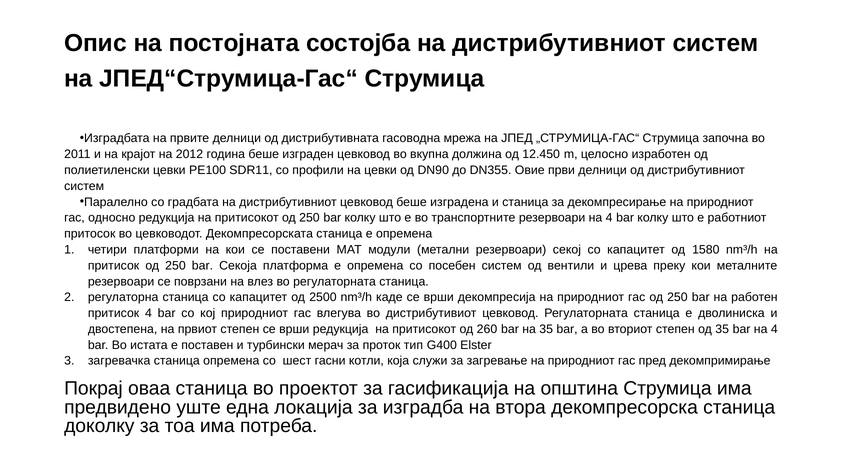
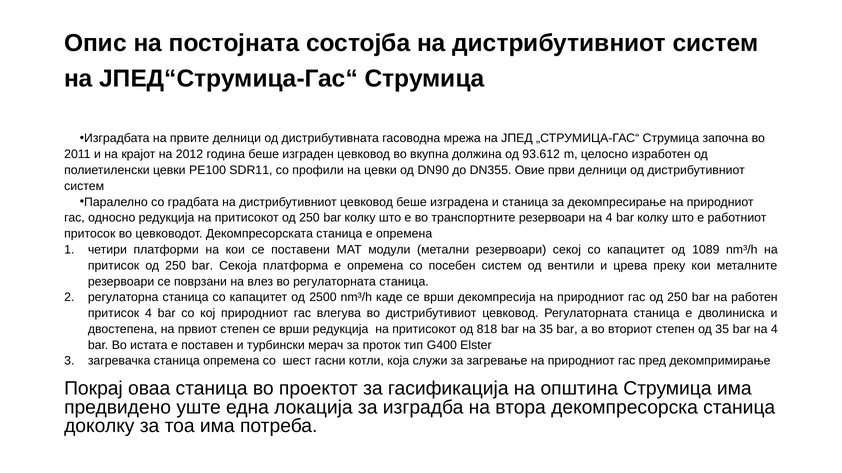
12.450: 12.450 -> 93.612 (541, 155)
1580: 1580 -> 1089 (706, 250)
260: 260 -> 818 (487, 330)
